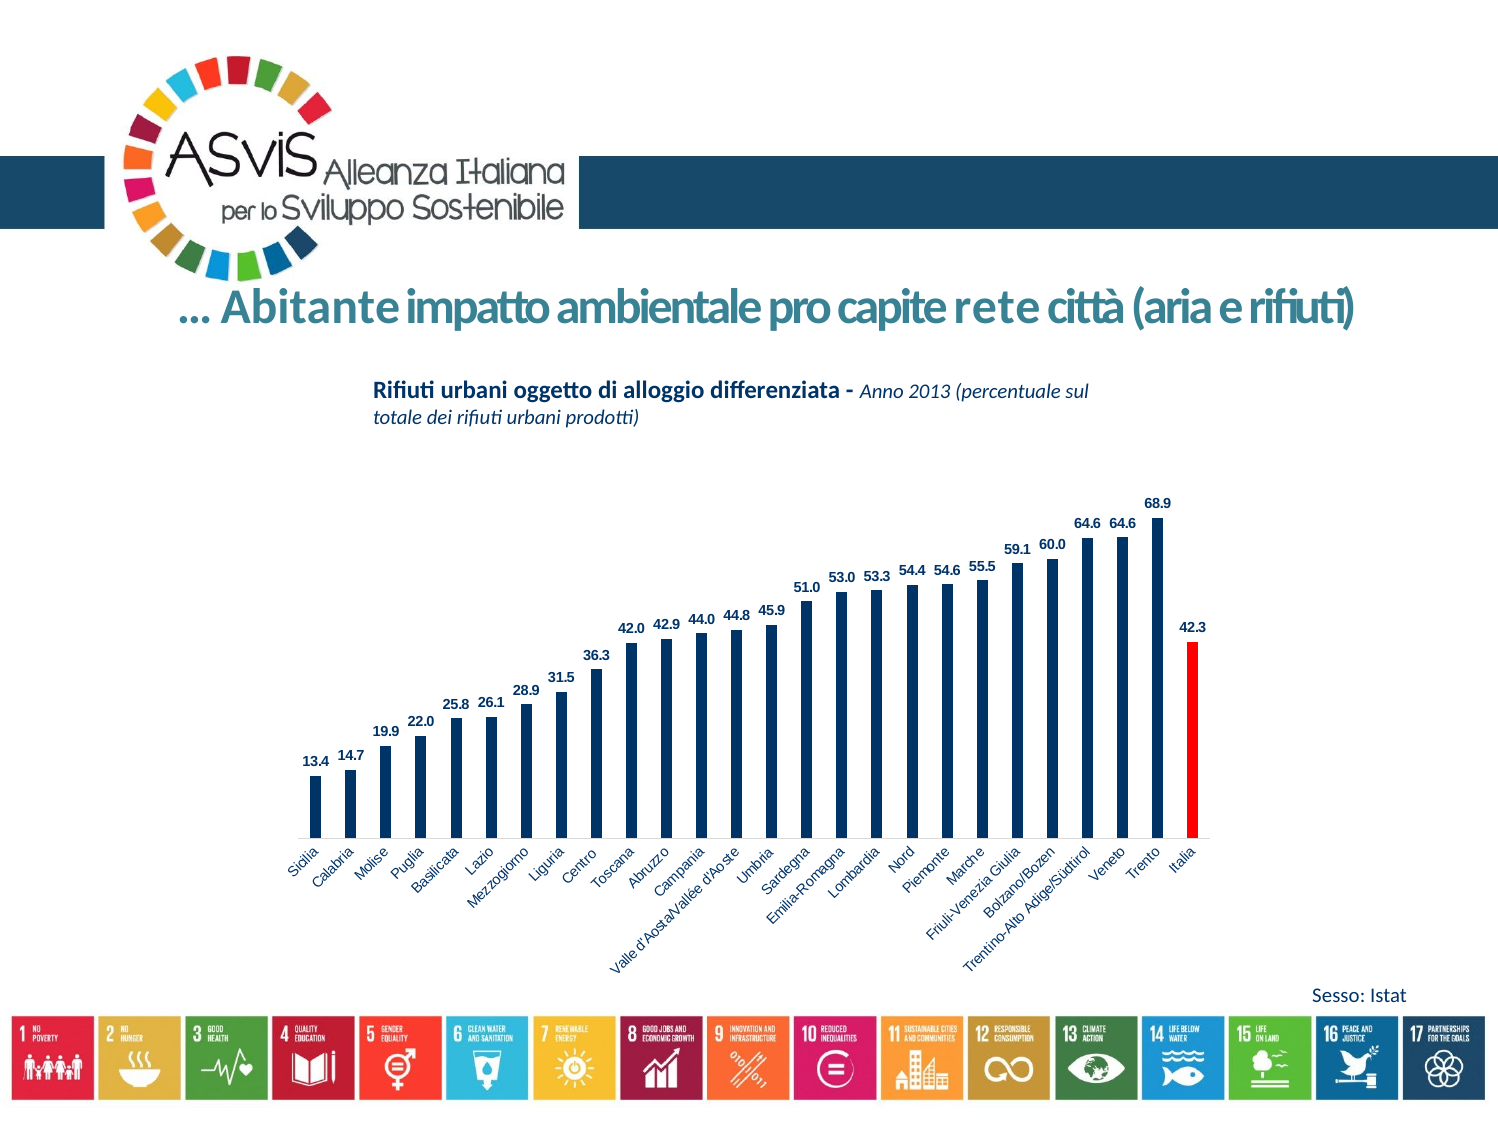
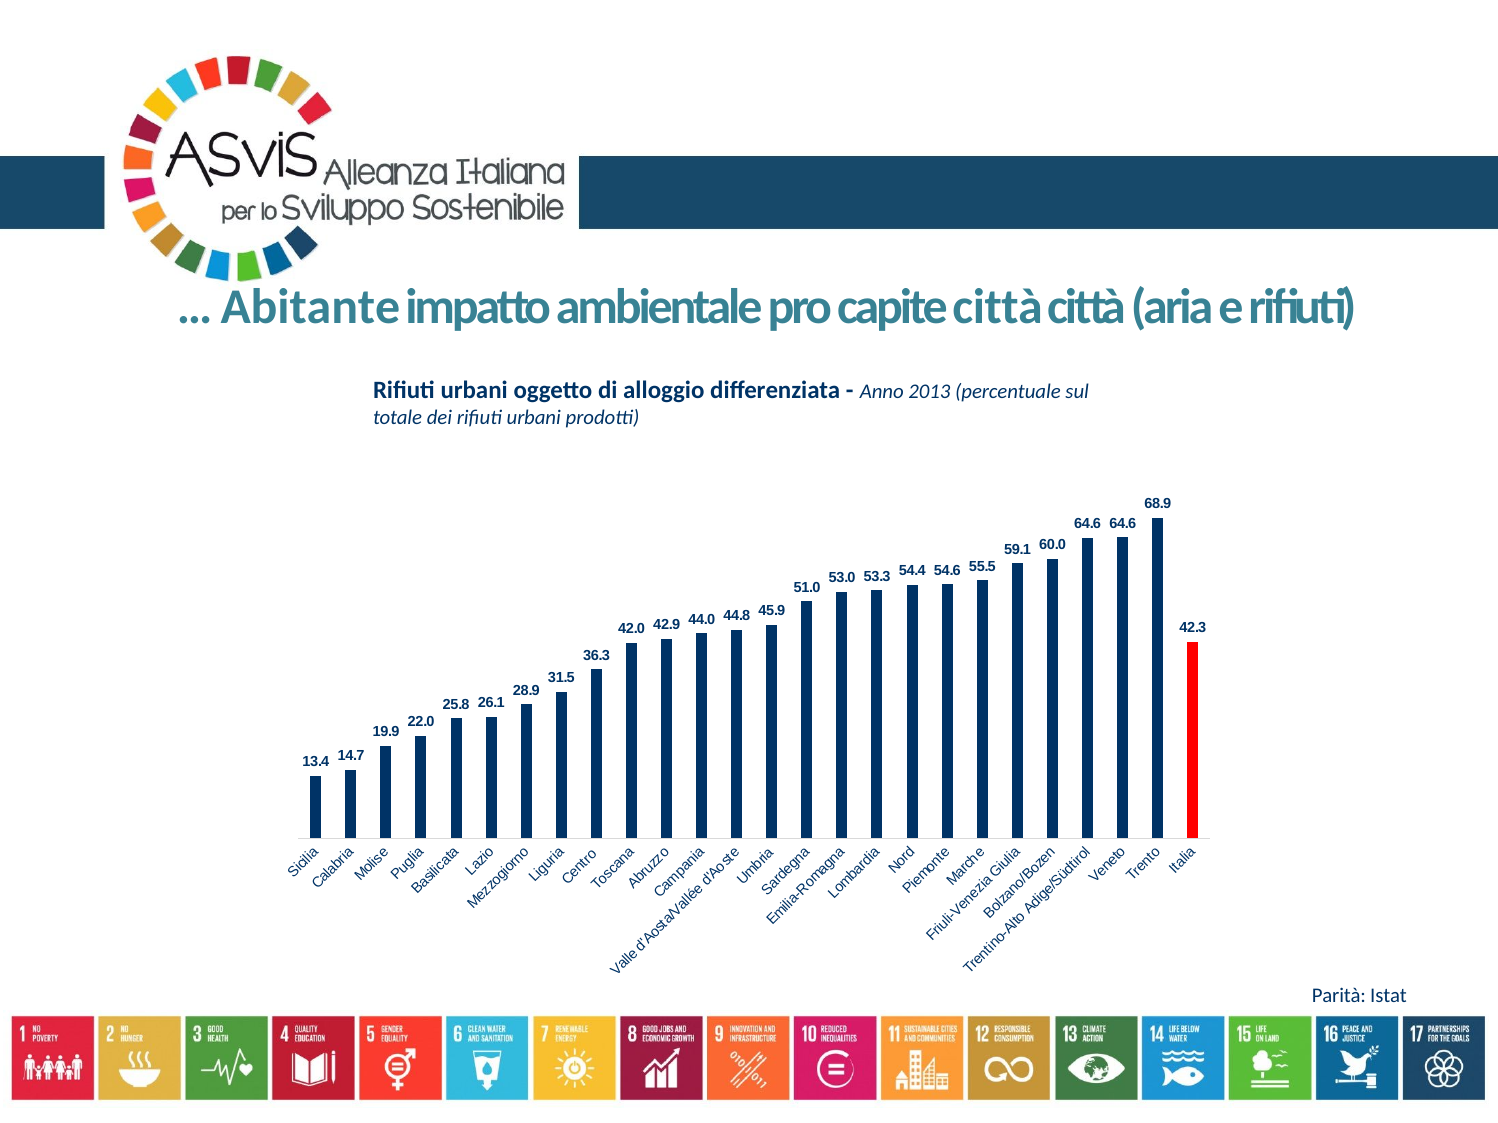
capite rete: rete -> città (998, 308)
Sesso: Sesso -> Parità (1339, 996)
